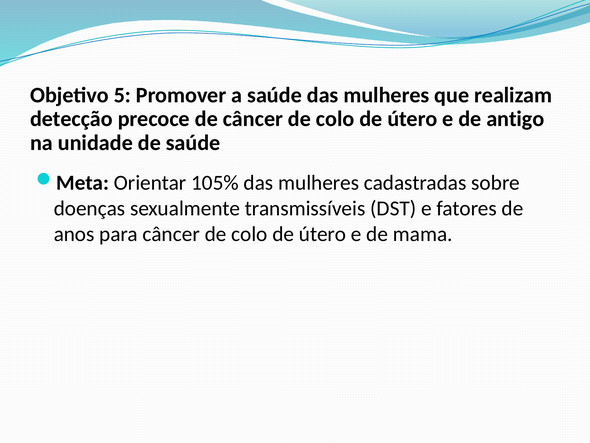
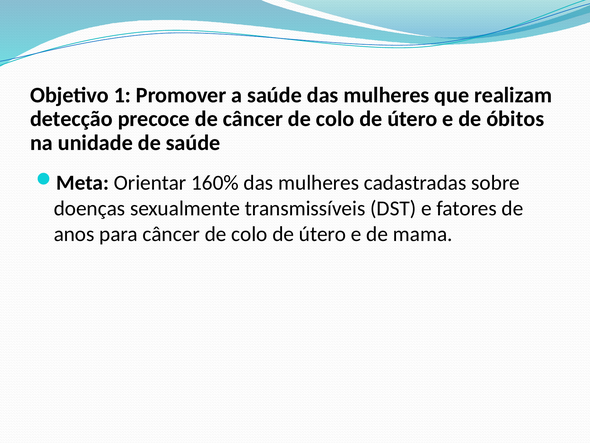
5: 5 -> 1 (122, 95)
antigo: antigo -> óbitos (515, 119)
105%: 105% -> 160% (215, 183)
